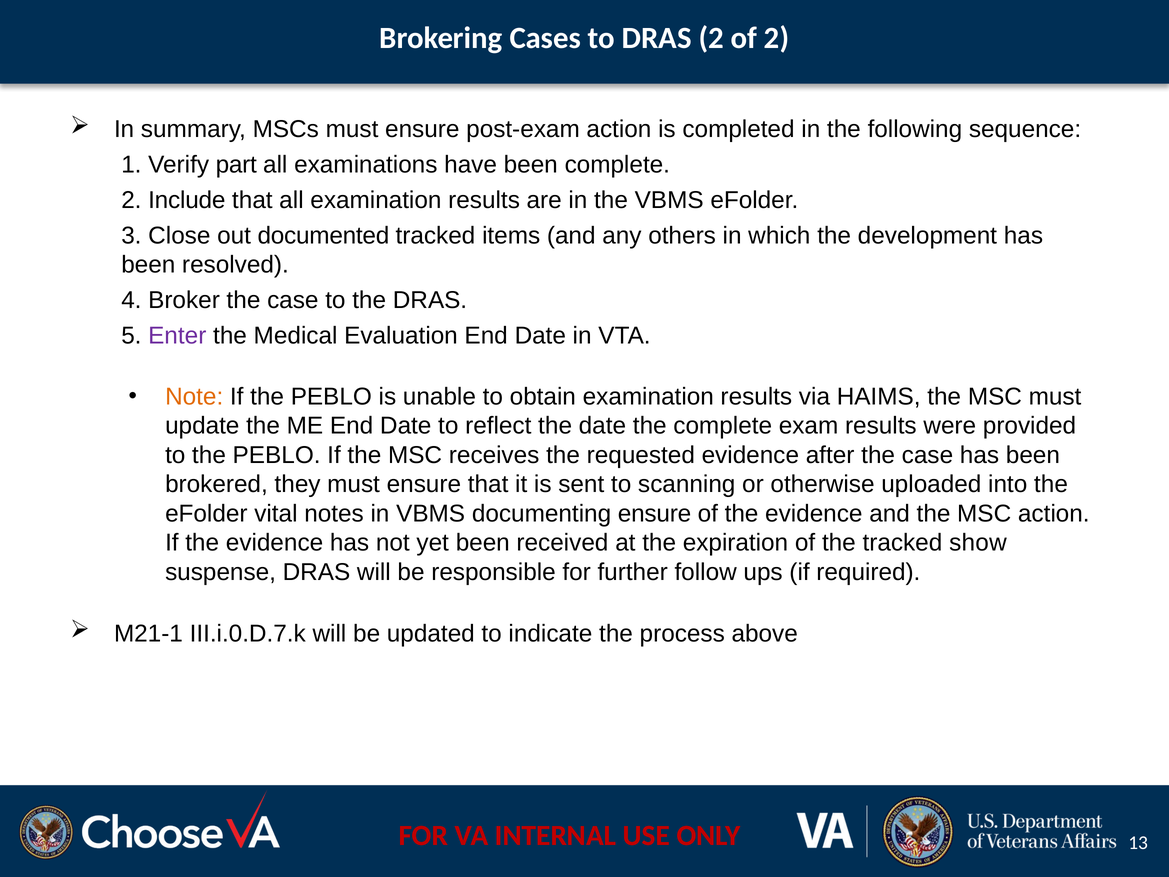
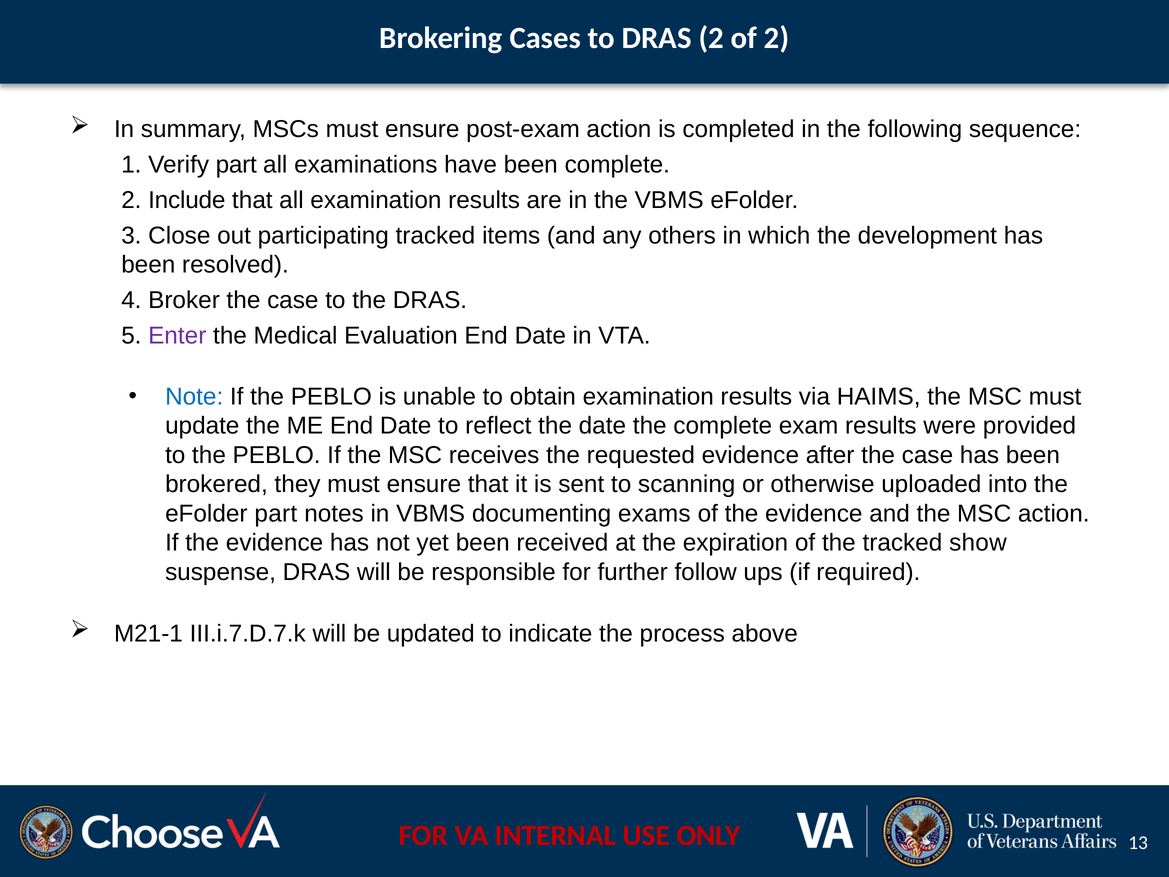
documented: documented -> participating (323, 235)
Note colour: orange -> blue (194, 397)
eFolder vital: vital -> part (276, 513)
documenting ensure: ensure -> exams (654, 513)
III.i.0.D.7.k: III.i.0.D.7.k -> III.i.7.D.7.k (248, 633)
